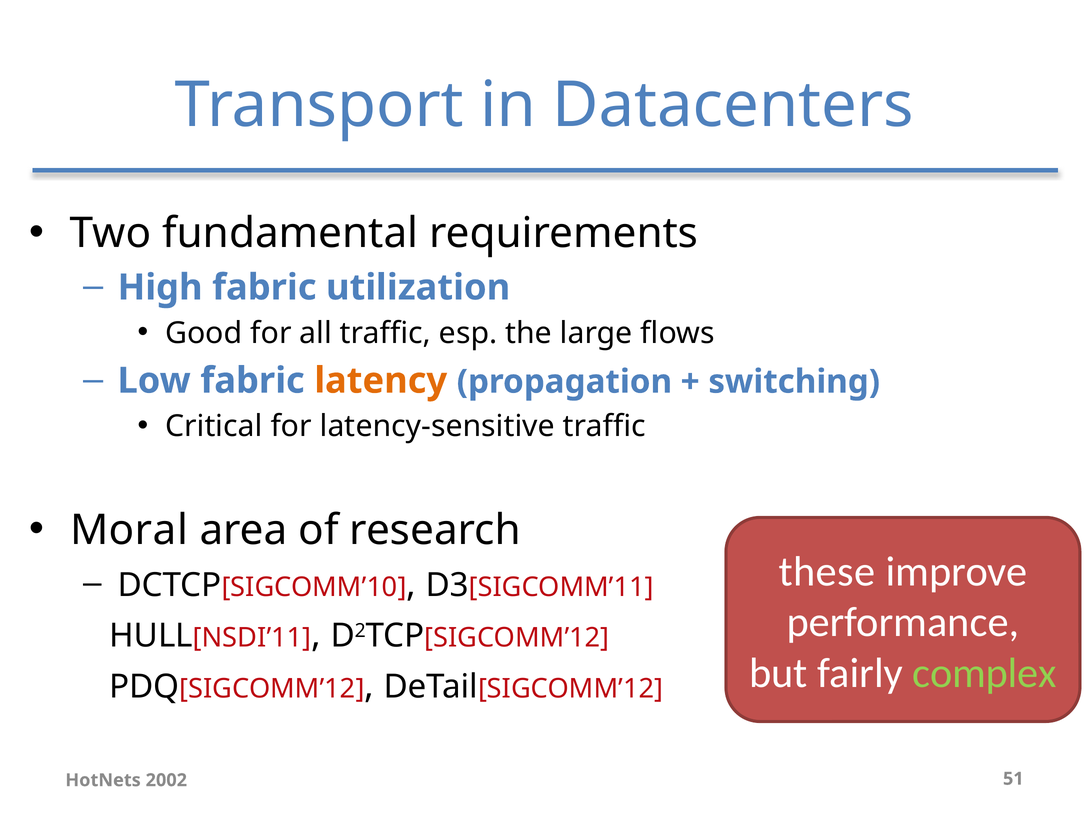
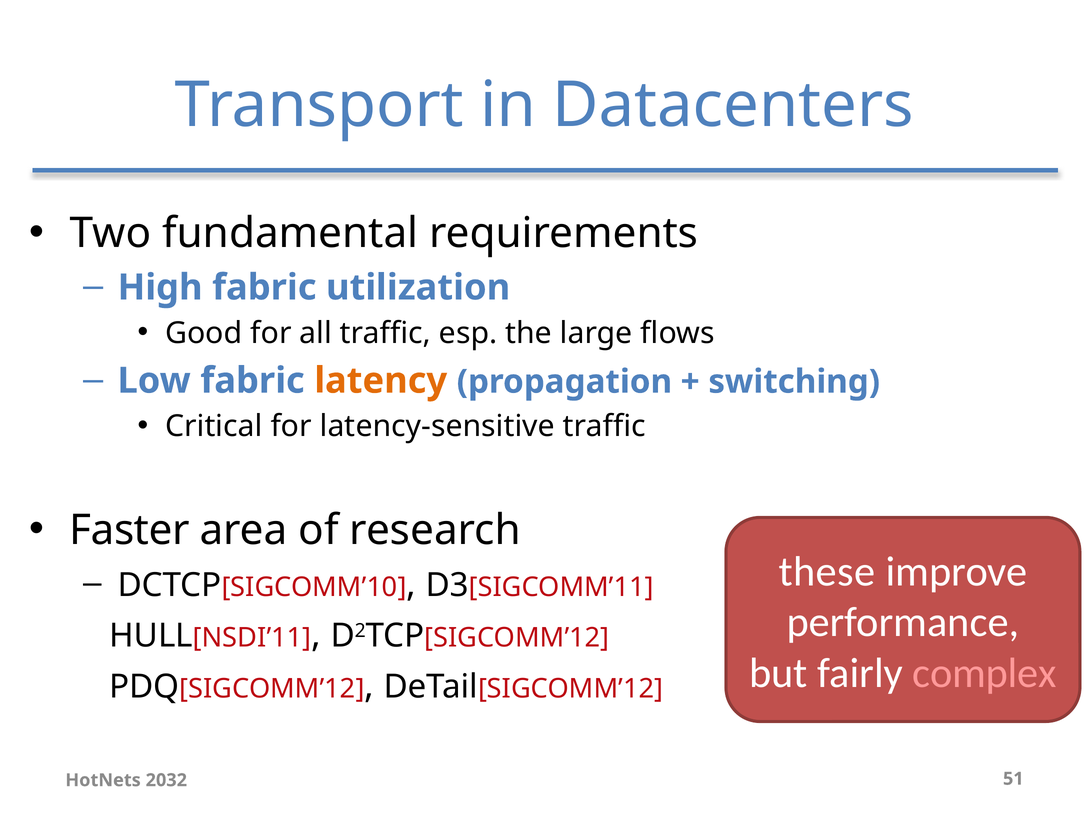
Moral: Moral -> Faster (129, 530)
complex colour: light green -> pink (985, 673)
2002: 2002 -> 2032 (166, 780)
